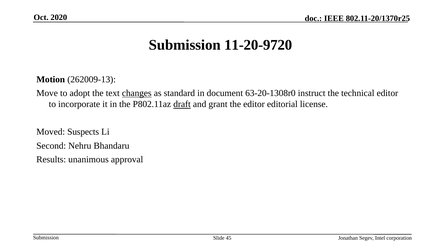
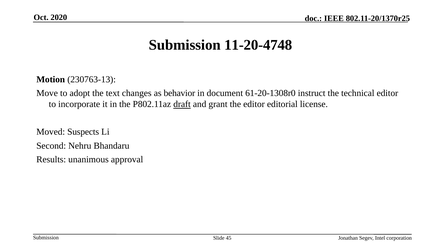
11-20-9720: 11-20-9720 -> 11-20-4748 (258, 45)
262009-13: 262009-13 -> 230763-13 (92, 79)
changes underline: present -> none (137, 93)
standard: standard -> behavior (179, 93)
63-20-1308r0: 63-20-1308r0 -> 61-20-1308r0 (270, 93)
